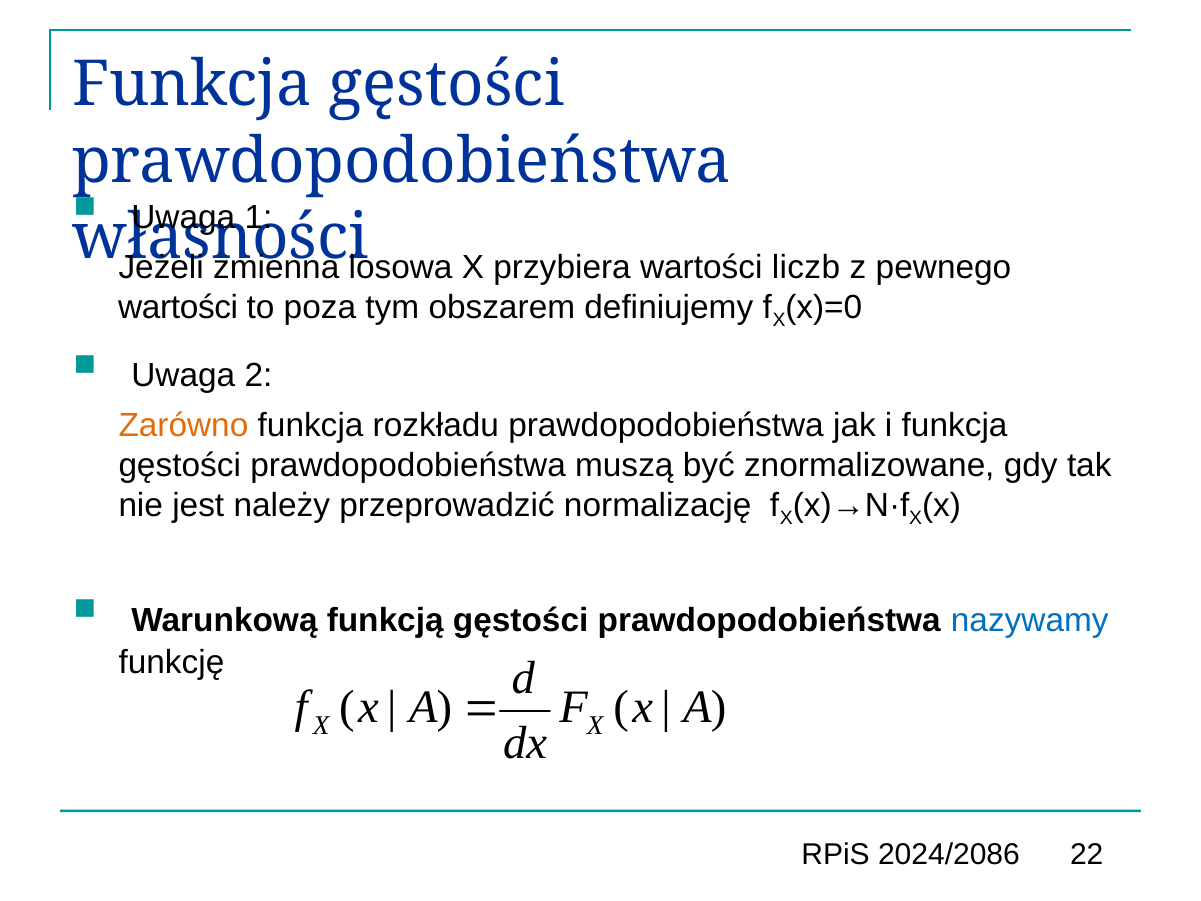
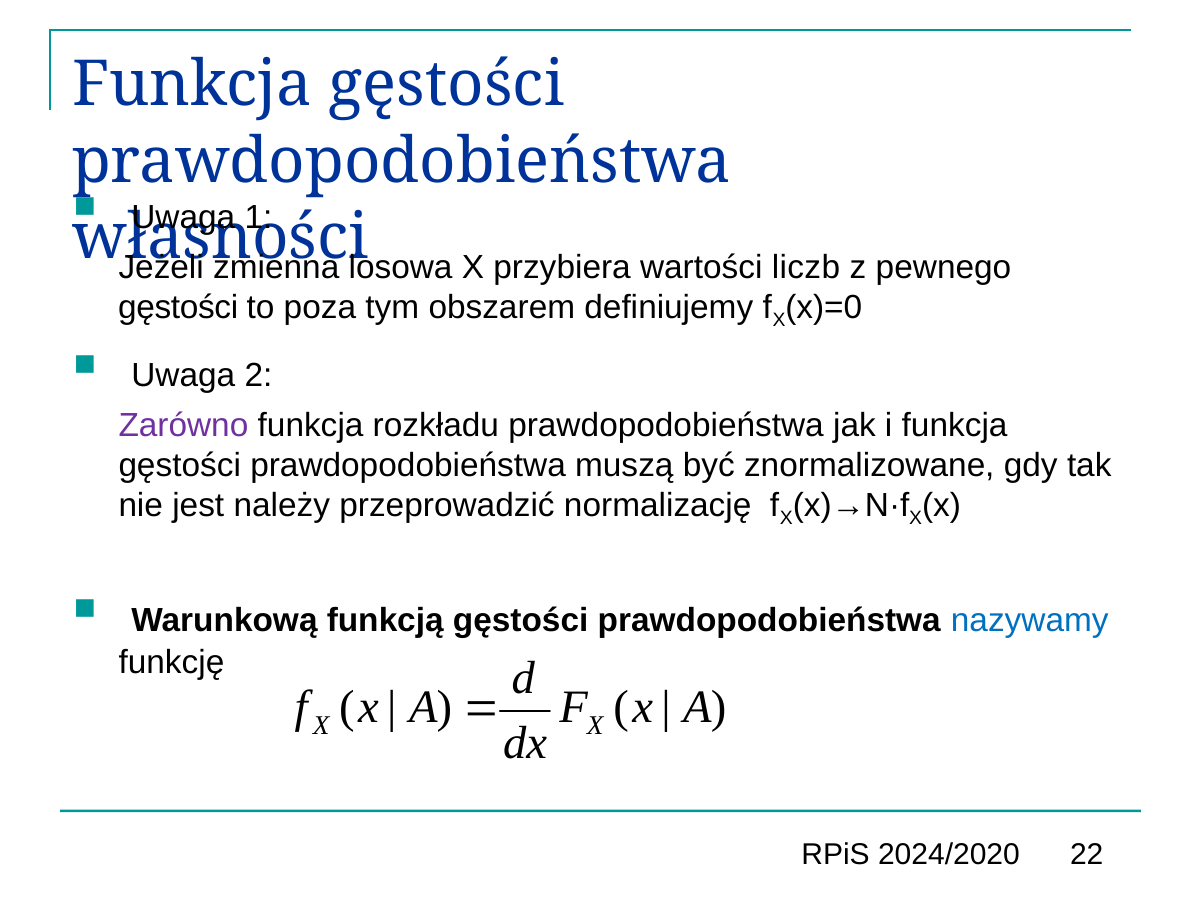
wartości: wartości -> gęstości (178, 307)
Zarówno colour: orange -> purple (183, 425)
2024/2086: 2024/2086 -> 2024/2020 (949, 855)
